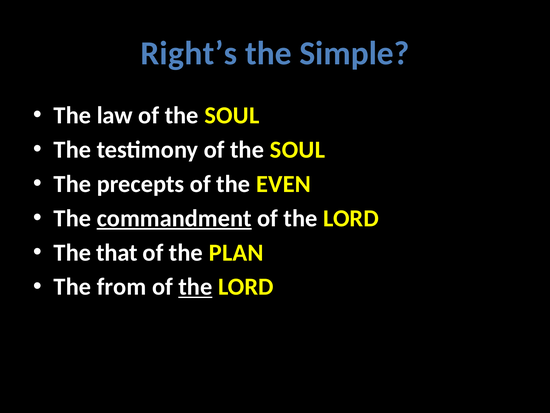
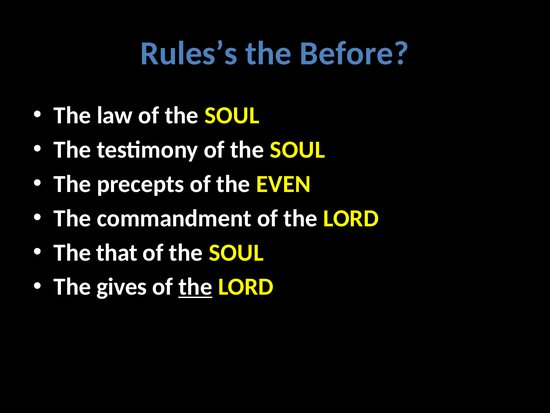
Right’s: Right’s -> Rules’s (189, 53)
Simple: Simple -> Before (354, 53)
commandment underline: present -> none (174, 218)
PLAN: PLAN -> SOUL (236, 252)
from: from -> gives (122, 287)
